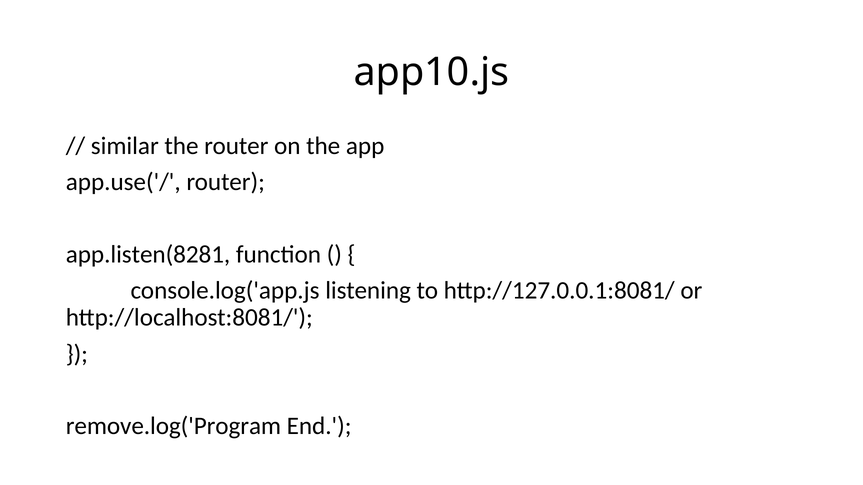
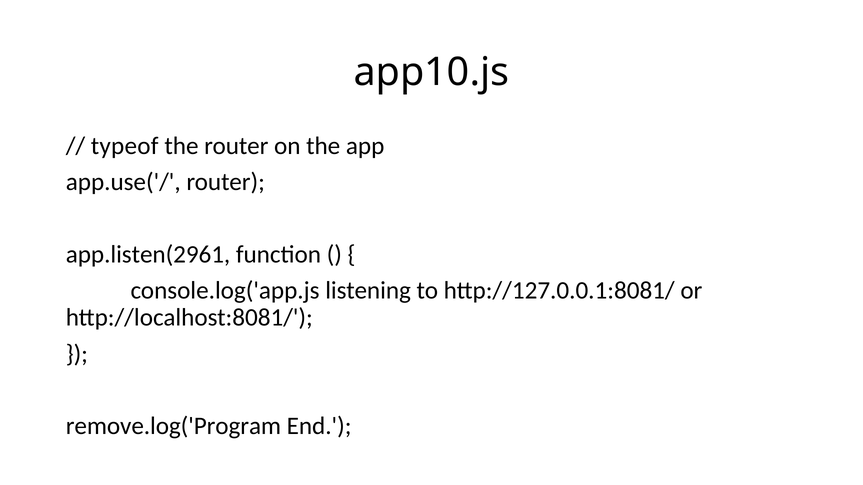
similar: similar -> typeof (125, 146)
app.listen(8281: app.listen(8281 -> app.listen(2961 (148, 254)
